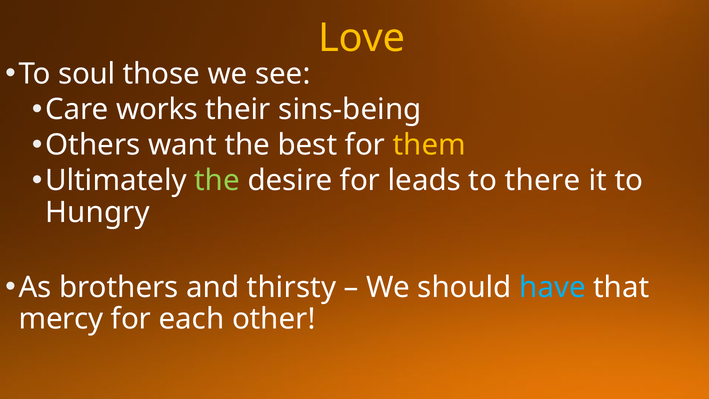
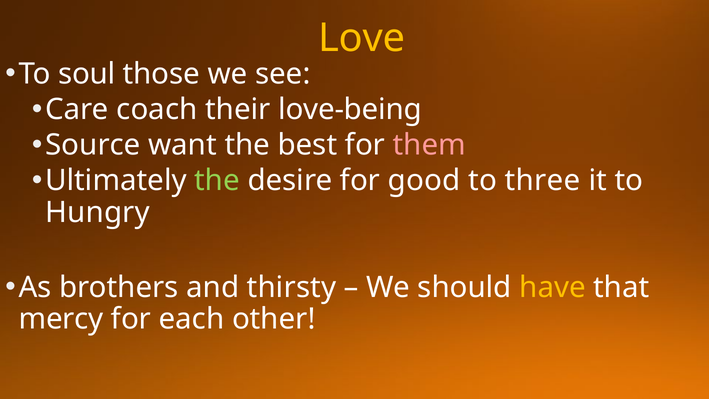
works: works -> coach (157, 109)
sins-being: sins-being -> love-being (350, 109)
Others: Others -> Source (93, 145)
them colour: yellow -> pink (429, 145)
leads: leads -> good (424, 180)
there: there -> three (543, 180)
have colour: light blue -> yellow (553, 287)
